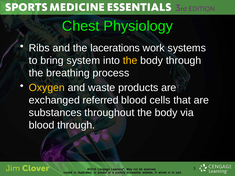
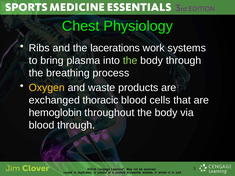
system: system -> plasma (83, 61)
the colour: yellow -> light green (130, 61)
referred: referred -> thoracic (101, 100)
substances: substances -> hemoglobin (55, 113)
